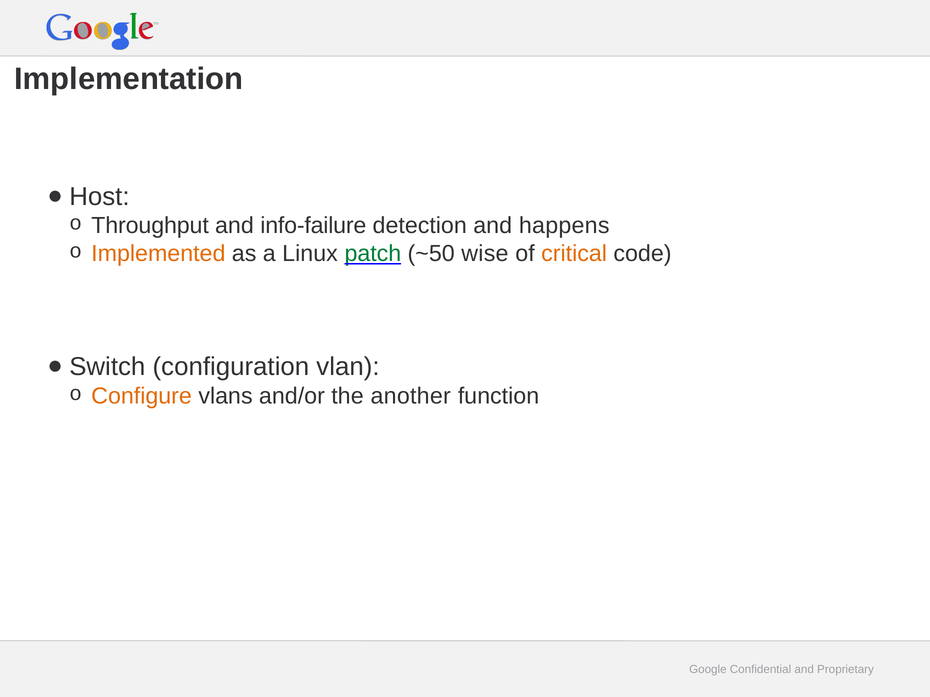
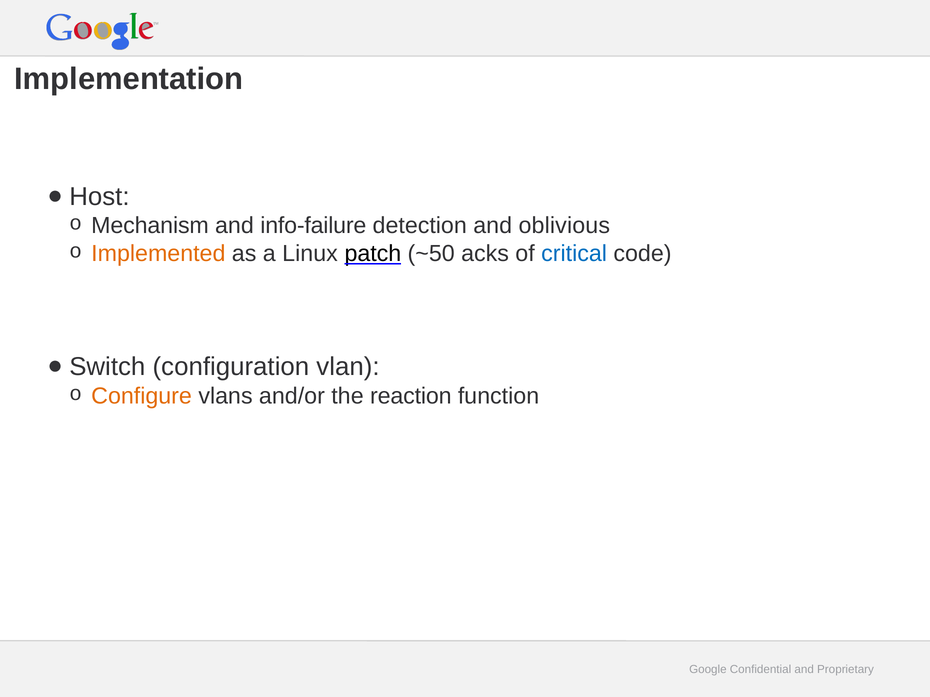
Throughput: Throughput -> Mechanism (150, 226)
happens: happens -> oblivious (564, 226)
patch colour: green -> black (373, 254)
wise: wise -> acks (485, 254)
critical colour: orange -> blue (574, 254)
another: another -> reaction (411, 396)
